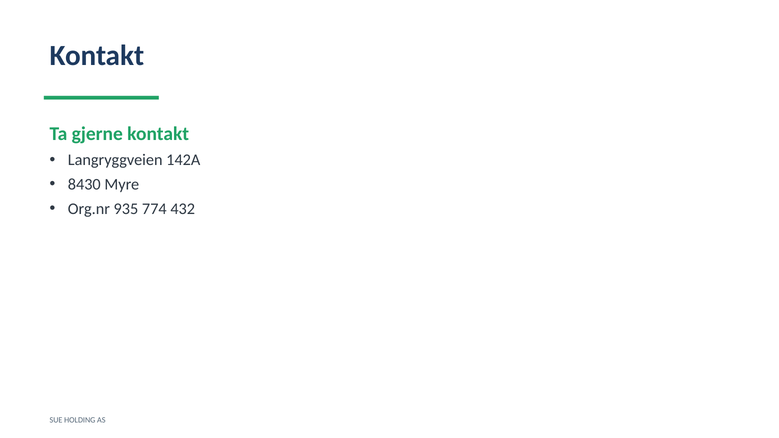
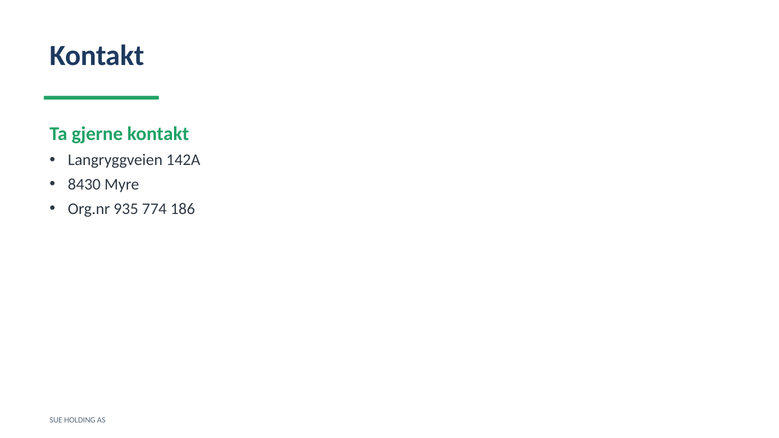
432: 432 -> 186 (183, 209)
